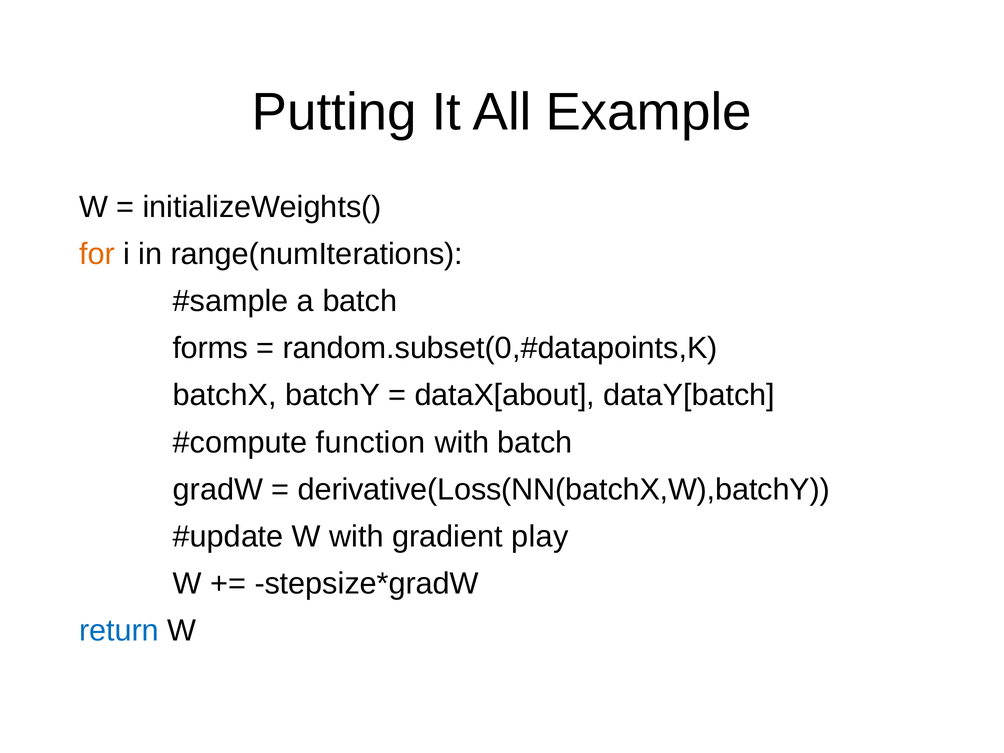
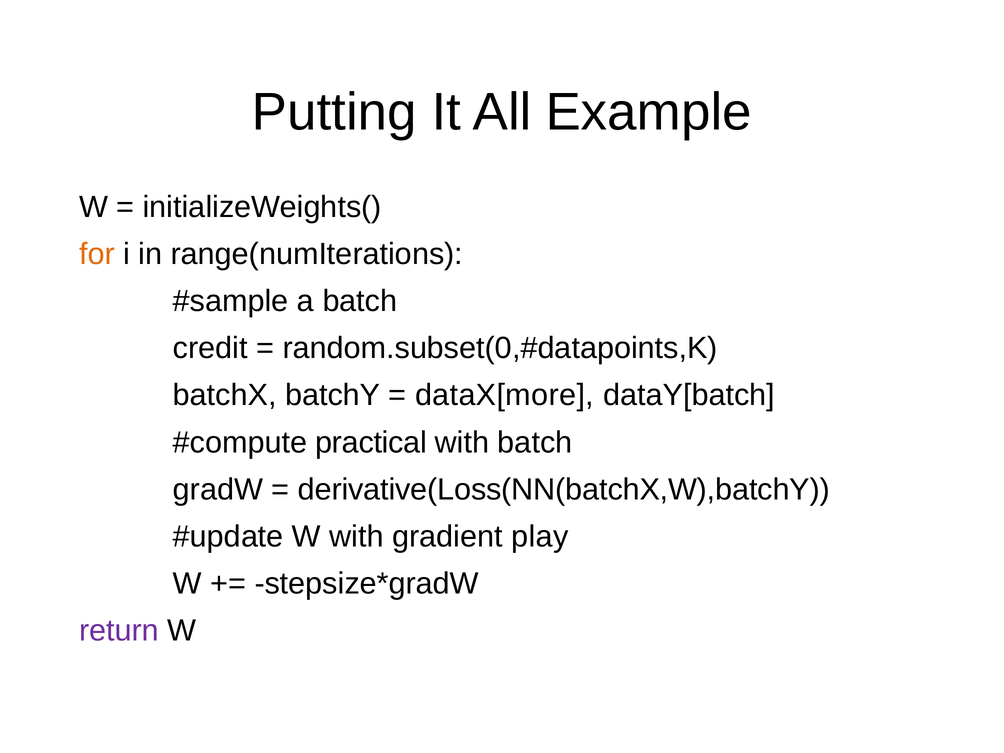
forms: forms -> credit (210, 348)
dataX[about: dataX[about -> dataX[more (504, 395)
function: function -> practical (371, 442)
return colour: blue -> purple (119, 631)
